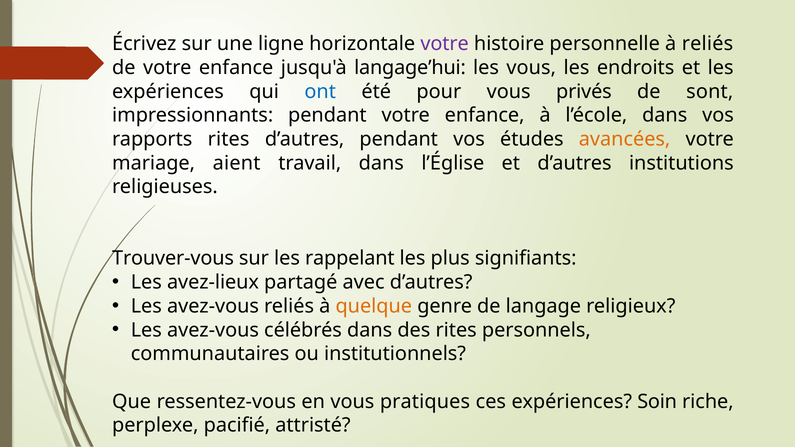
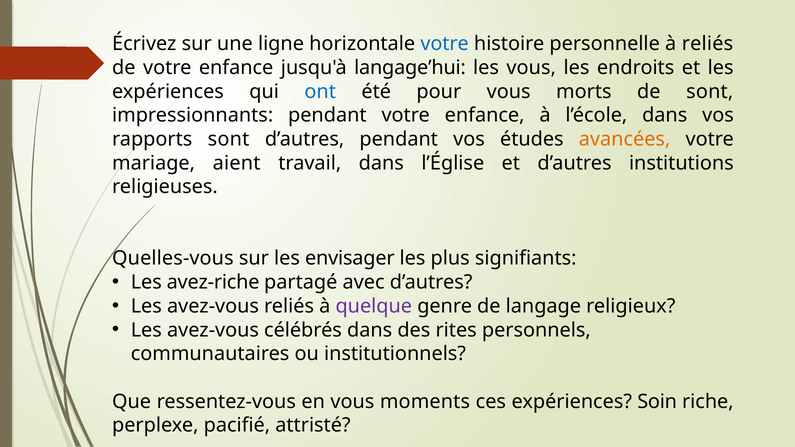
votre colour: purple -> blue (445, 44)
privés: privés -> morts (584, 92)
rapports rites: rites -> sont (229, 139)
Trouver-vous: Trouver-vous -> Quelles-vous (173, 259)
rappelant: rappelant -> envisager (350, 259)
avez-lieux: avez-lieux -> avez-riche (213, 282)
quelque colour: orange -> purple (374, 306)
pratiques: pratiques -> moments (425, 402)
